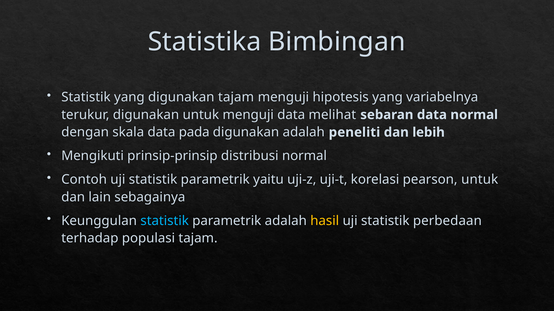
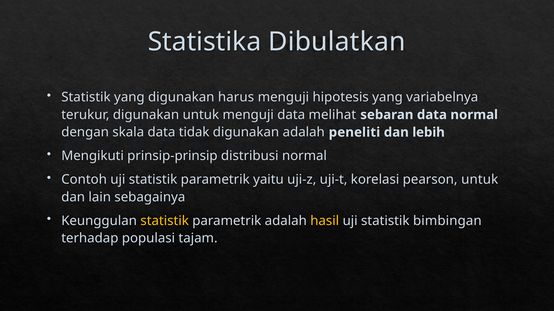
Bimbingan: Bimbingan -> Dibulatkan (337, 42)
digunakan tajam: tajam -> harus (236, 97)
pada: pada -> tidak (194, 133)
statistik colour: light blue -> yellow (165, 221)
perbedaan: perbedaan -> bimbingan (447, 221)
